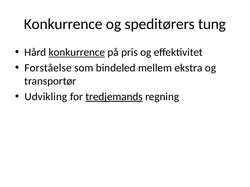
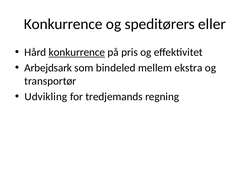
tung: tung -> eller (212, 24)
Forståelse: Forståelse -> Arbejdsark (48, 68)
tredjemands underline: present -> none (114, 97)
